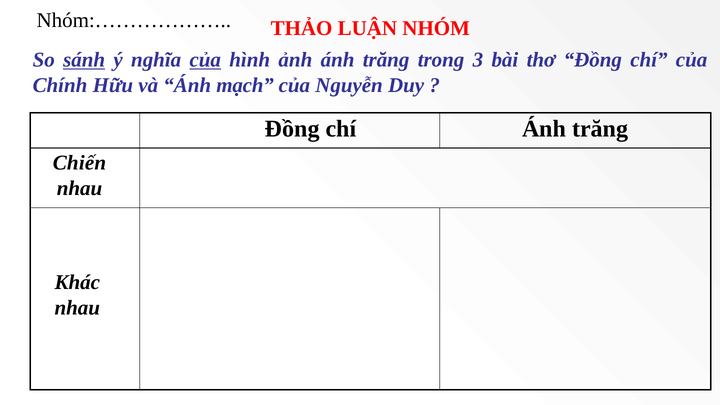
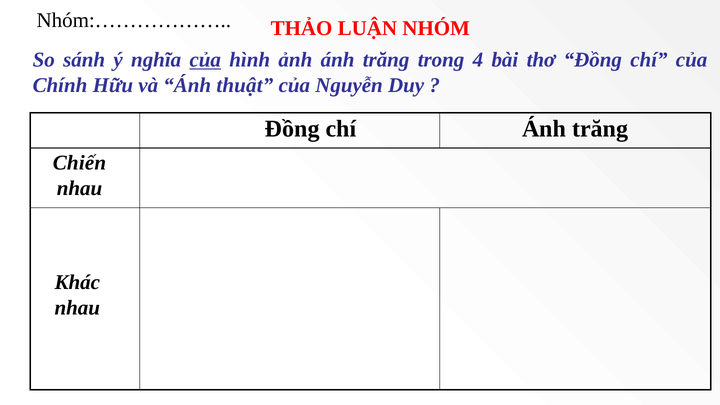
sánh underline: present -> none (84, 60)
3: 3 -> 4 (478, 60)
mạch: mạch -> thuật (245, 85)
